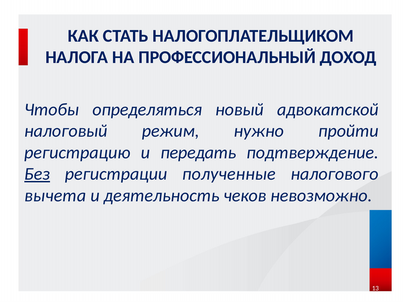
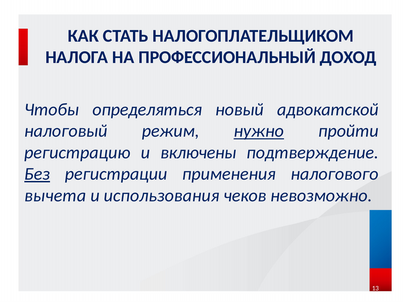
нужно underline: none -> present (259, 131)
передать: передать -> включены (198, 153)
полученные: полученные -> применения (229, 174)
деятельность: деятельность -> использования (162, 196)
